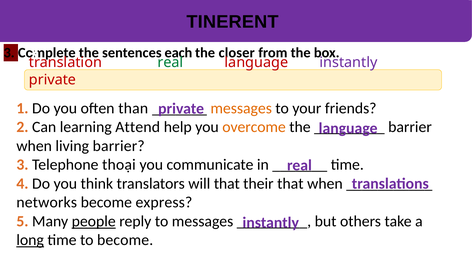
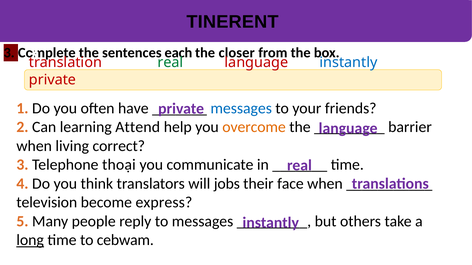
instantly colour: purple -> blue (348, 63)
than: than -> have (133, 108)
messages colour: orange -> blue (241, 108)
living barrier: barrier -> correct (119, 146)
will that: that -> jobs (227, 184)
their that: that -> face (290, 184)
networks: networks -> television (47, 203)
people underline: present -> none (94, 222)
to become: become -> cebwam (125, 241)
